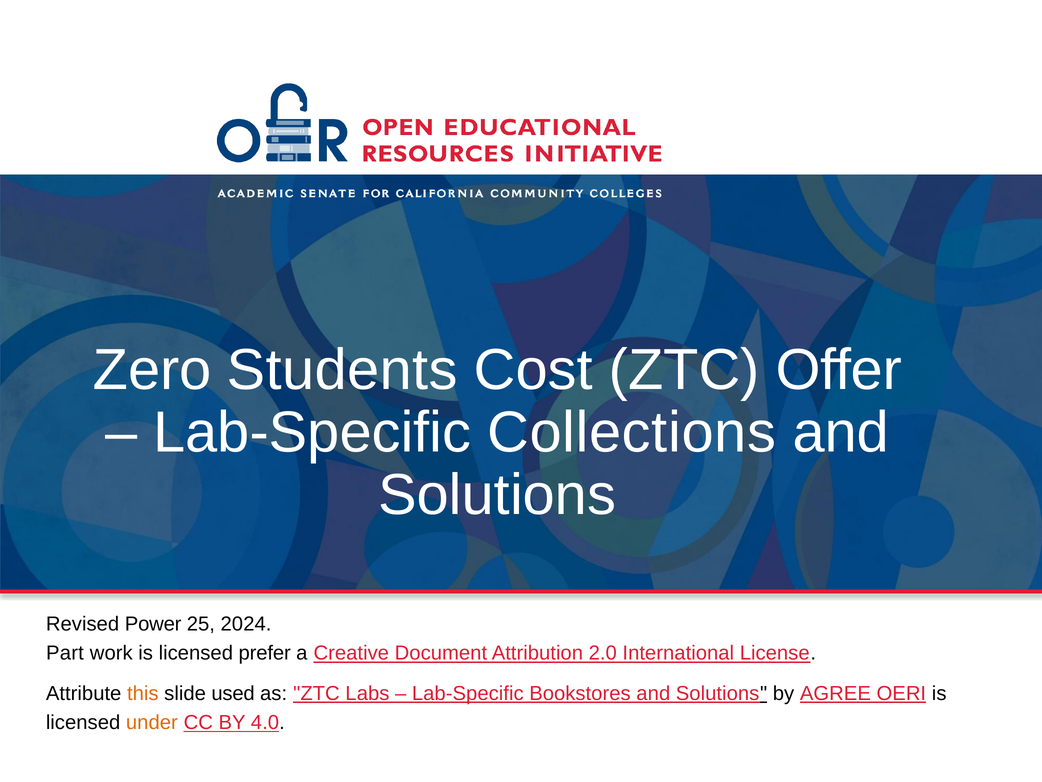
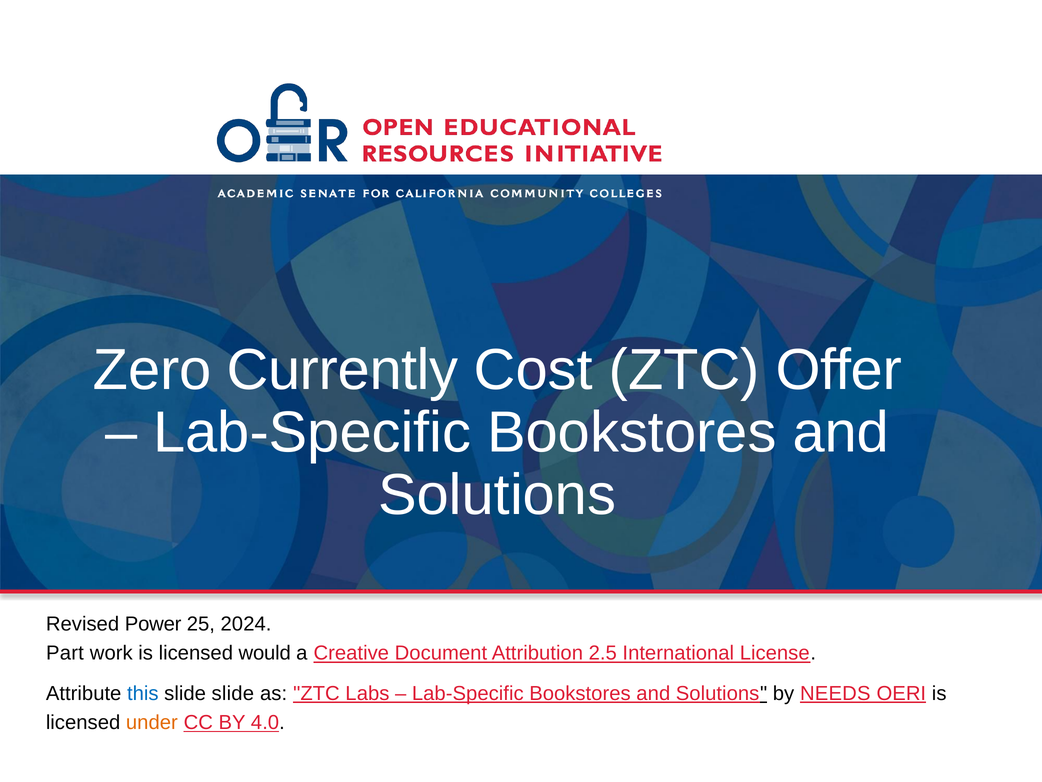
Students: Students -> Currently (343, 370)
Collections: Collections -> Bookstores (632, 433)
prefer: prefer -> would (265, 653)
2.0: 2.0 -> 2.5 (603, 653)
this colour: orange -> blue (143, 693)
slide used: used -> slide (233, 693)
AGREE: AGREE -> NEEDS (835, 693)
